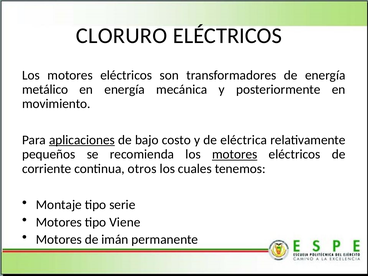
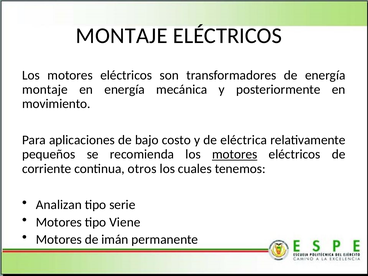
CLORURO: CLORURO -> MONTAJE (122, 36)
metálico: metálico -> montaje (45, 89)
aplicaciones underline: present -> none (82, 140)
Montaje: Montaje -> Analizan (59, 205)
